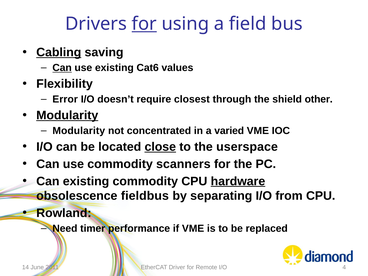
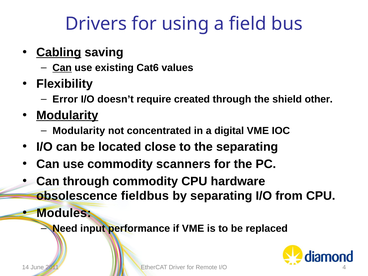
for underline: present -> none (144, 24)
closest: closest -> created (192, 99)
varied: varied -> digital (229, 131)
close underline: present -> none (160, 147)
the userspace: userspace -> separating (247, 147)
Can existing: existing -> through (86, 181)
hardware underline: present -> none (238, 181)
Rowland: Rowland -> Modules (64, 213)
timer: timer -> input (93, 228)
